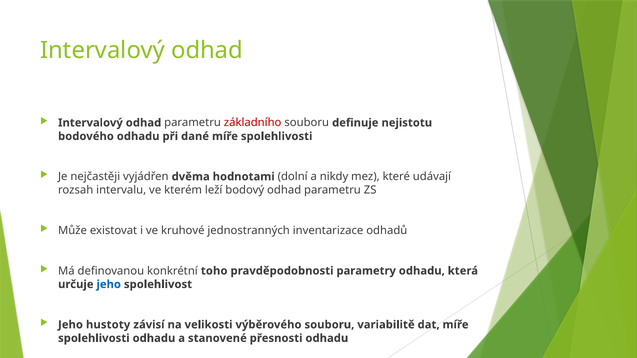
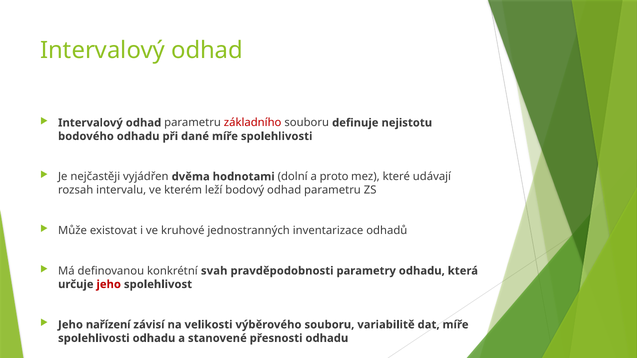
nikdy: nikdy -> proto (334, 177)
toho: toho -> svah (214, 271)
jeho colour: blue -> red (109, 285)
hustoty: hustoty -> nařízení (108, 325)
